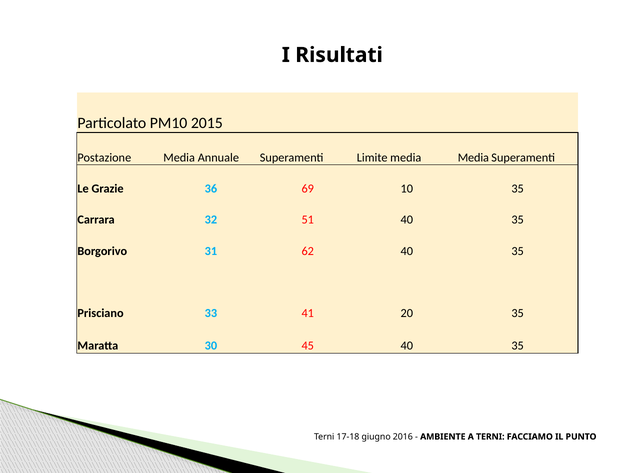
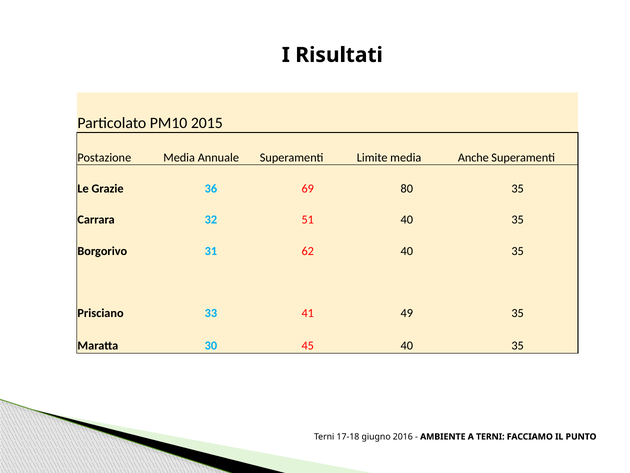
media Media: Media -> Anche (473, 157)
10: 10 -> 80 (407, 189)
20: 20 -> 49 (407, 313)
